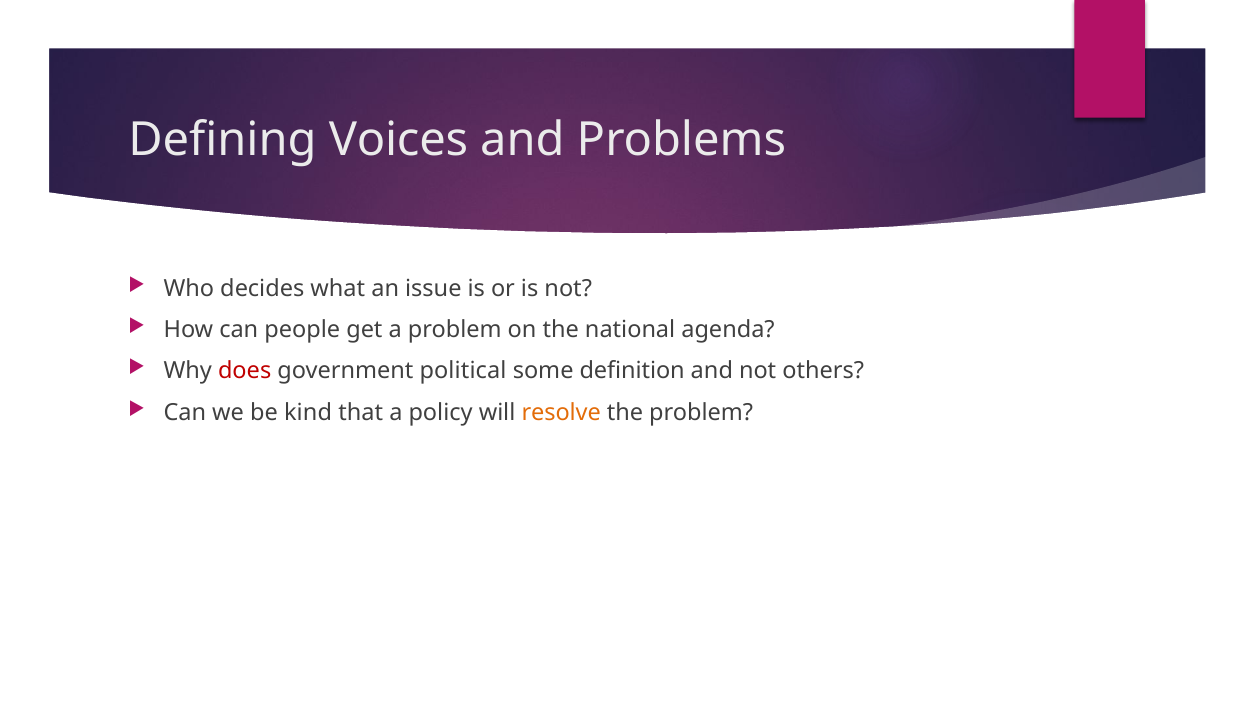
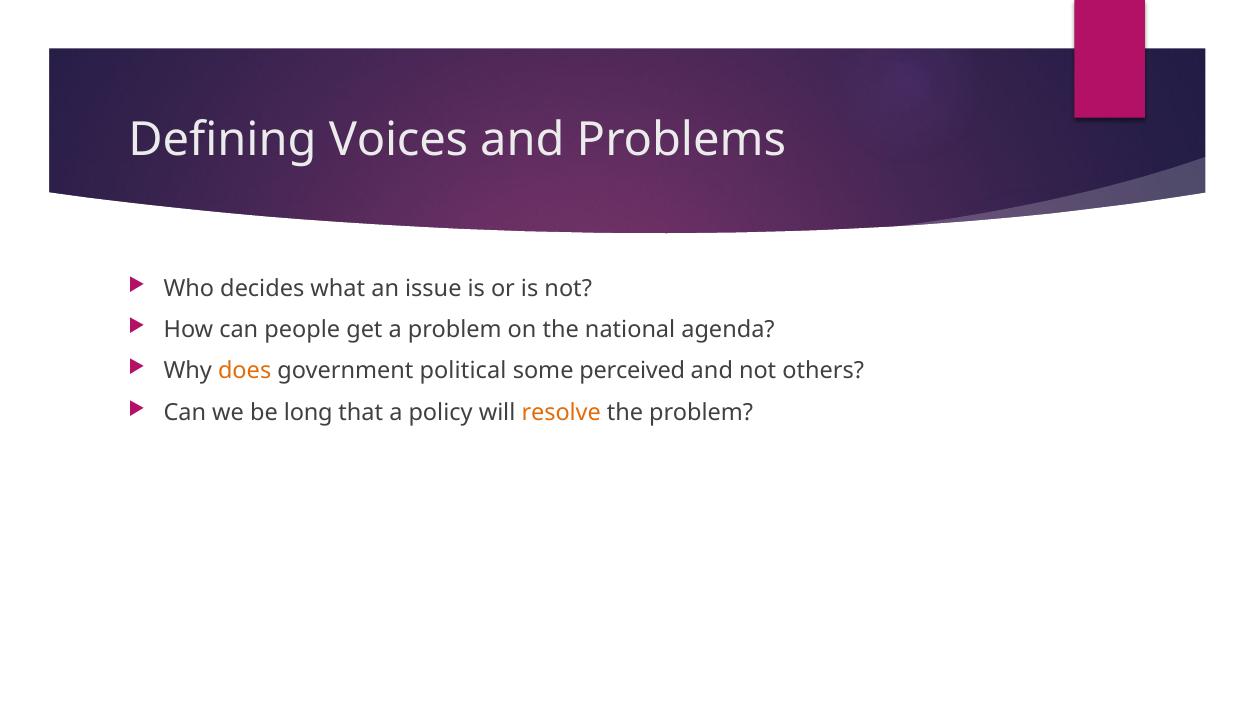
does colour: red -> orange (245, 371)
definition: definition -> perceived (632, 371)
kind: kind -> long (308, 412)
